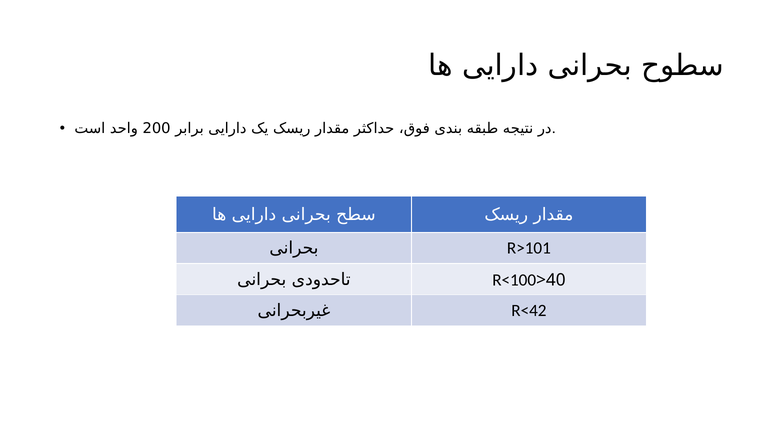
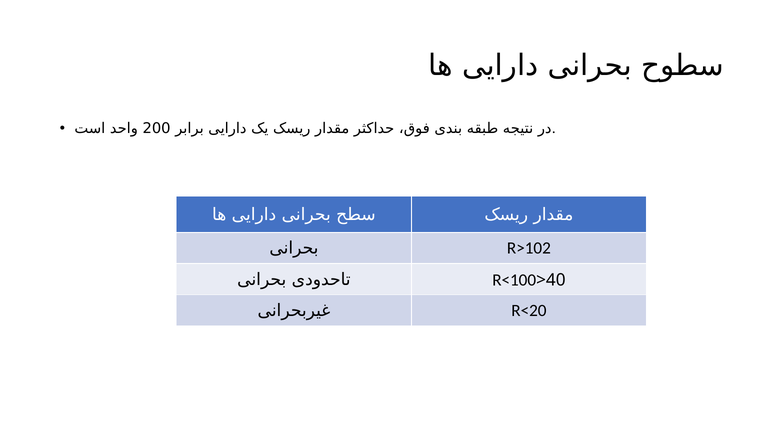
R>101: R>101 -> R>102 (529, 248)
R<42: R<42 -> R<20 (529, 310)
